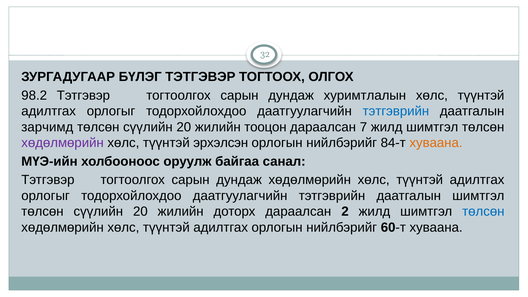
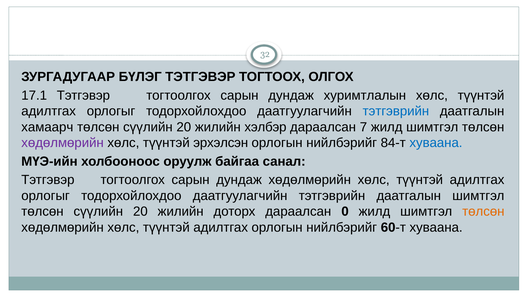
98.2: 98.2 -> 17.1 (34, 95)
зарчимд: зарчимд -> хамаарч (47, 127)
тооцон: тооцон -> хэлбэр (265, 127)
хуваана colour: orange -> blue (436, 143)
2: 2 -> 0 (345, 212)
төлсөн colour: blue -> orange (483, 212)
